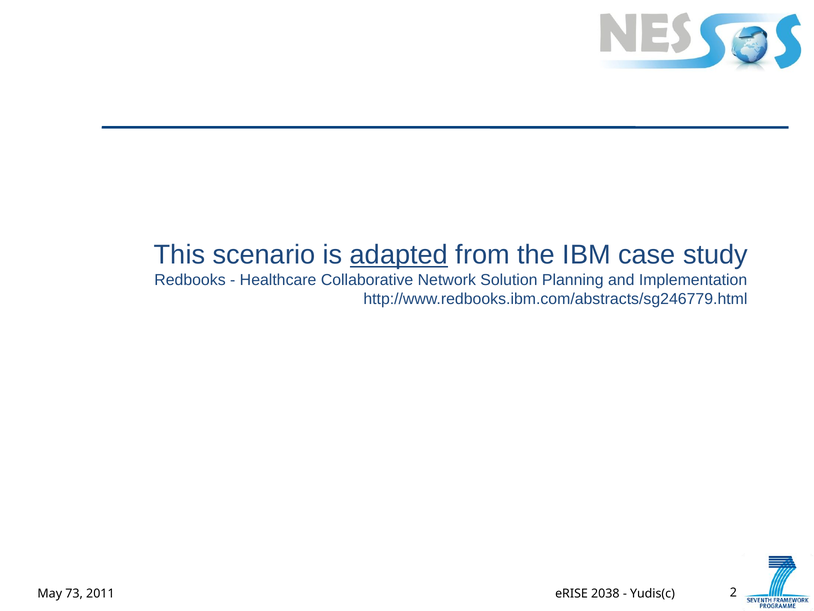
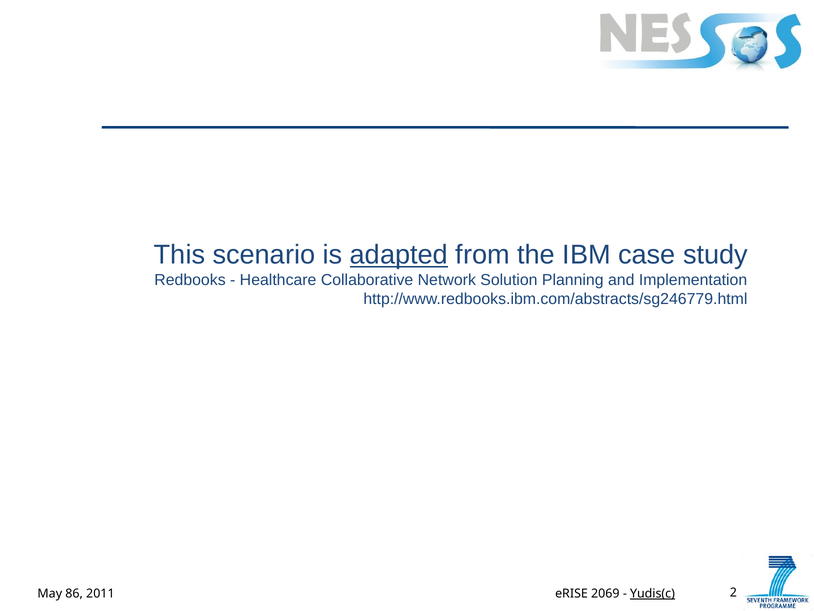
73: 73 -> 86 (74, 593)
2038: 2038 -> 2069 (605, 593)
Yudis(c underline: none -> present (652, 593)
